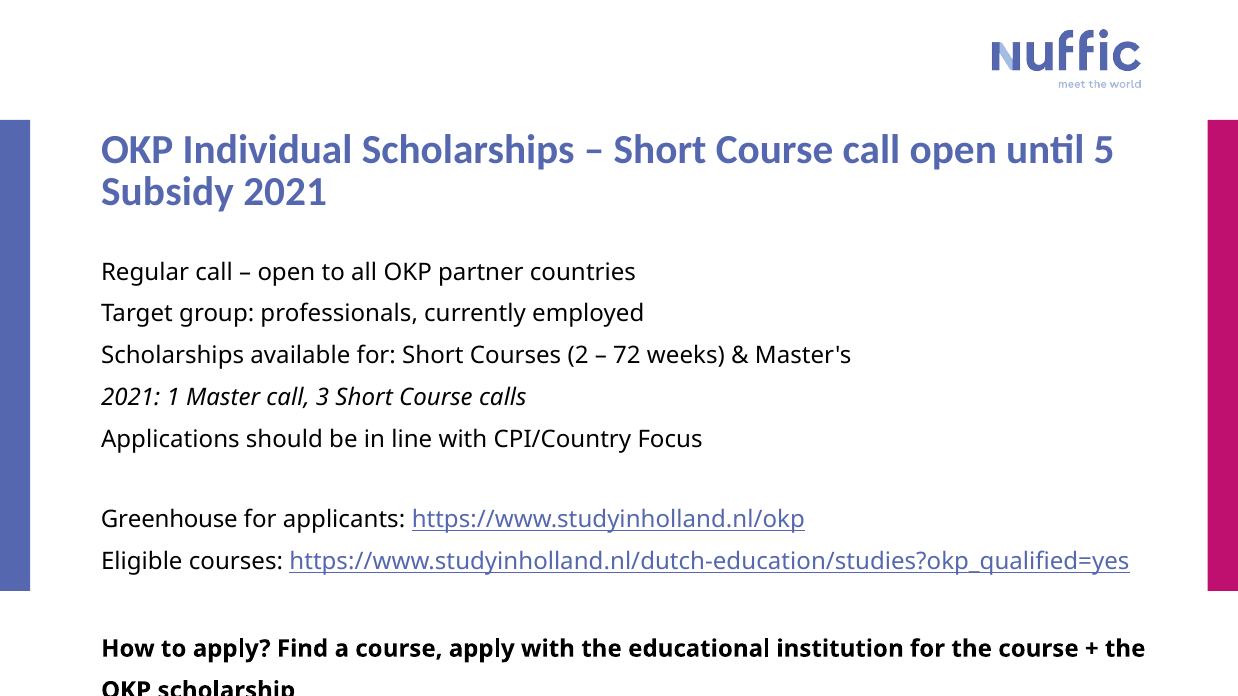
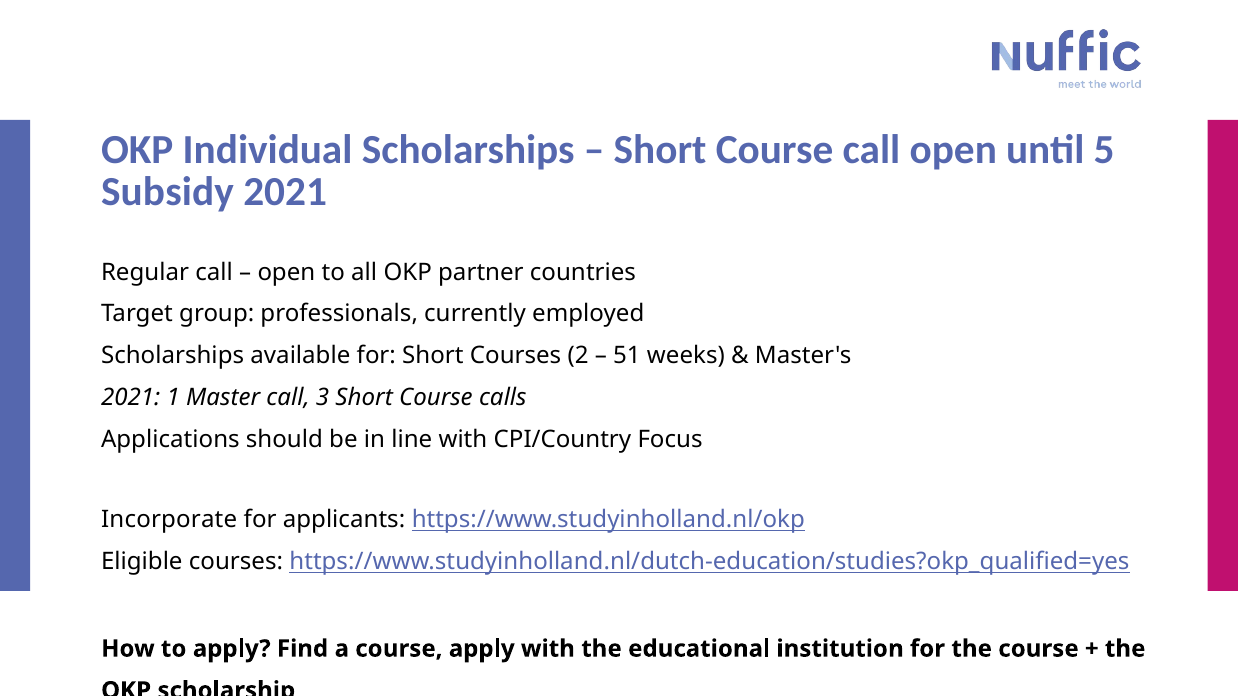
72: 72 -> 51 (627, 356)
Greenhouse: Greenhouse -> Incorporate (169, 520)
